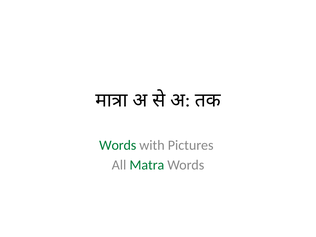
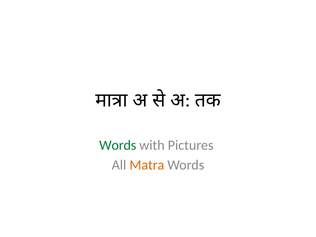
Matra colour: green -> orange (147, 165)
